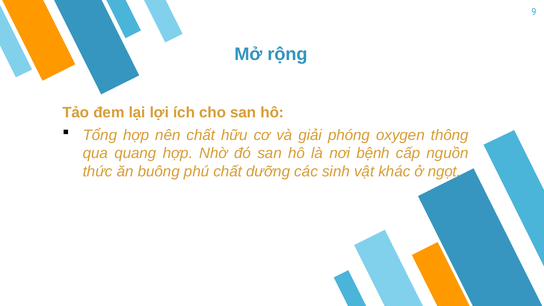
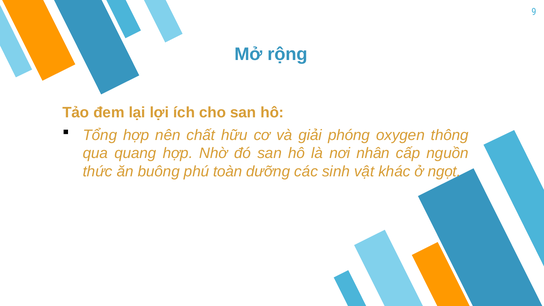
bệnh: bệnh -> nhân (373, 153)
phú chất: chất -> toàn (228, 171)
